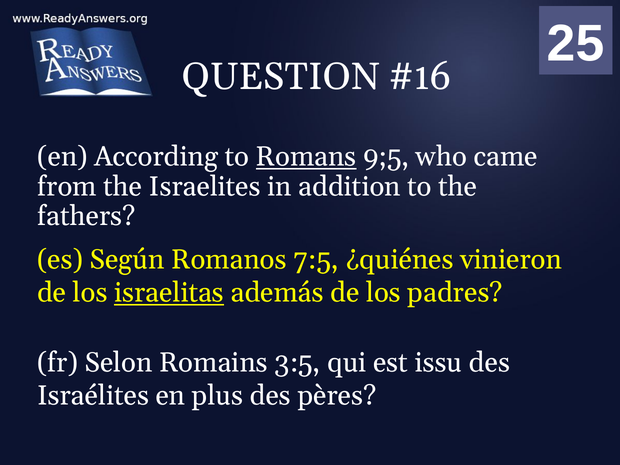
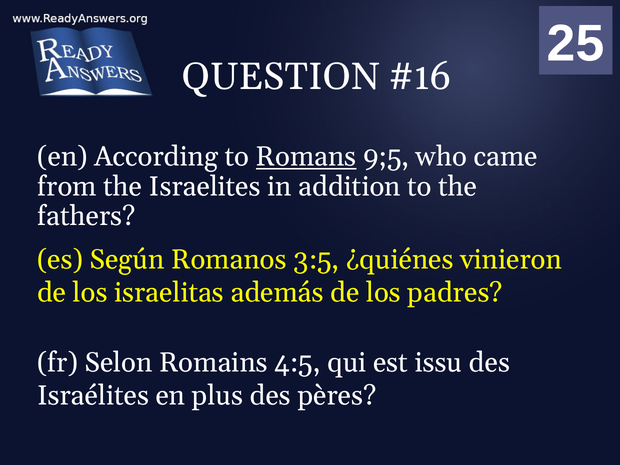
7:5: 7:5 -> 3:5 (316, 260)
israelitas underline: present -> none (169, 293)
3:5: 3:5 -> 4:5 (297, 363)
